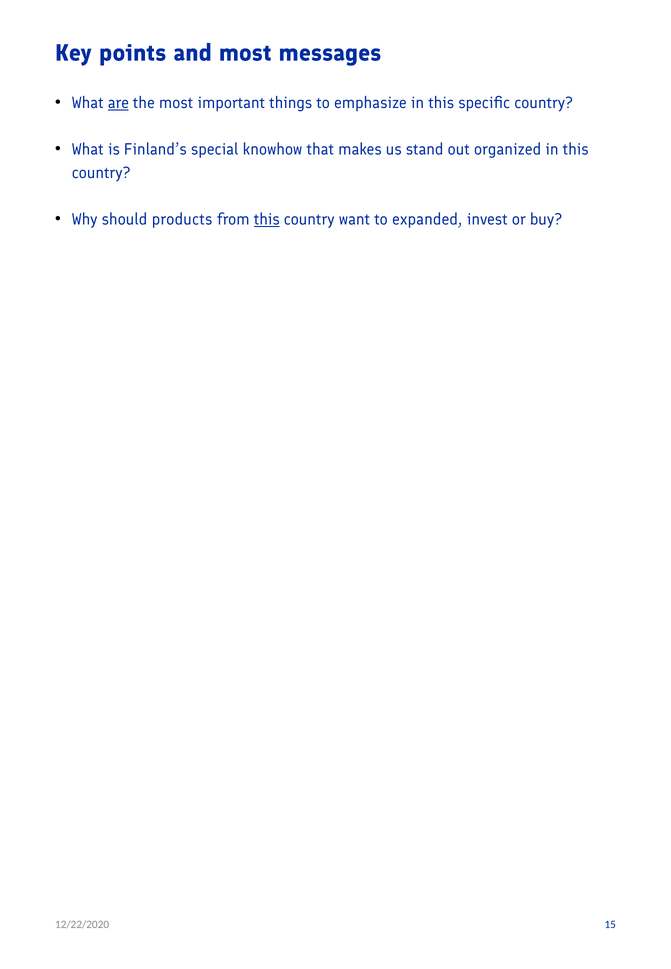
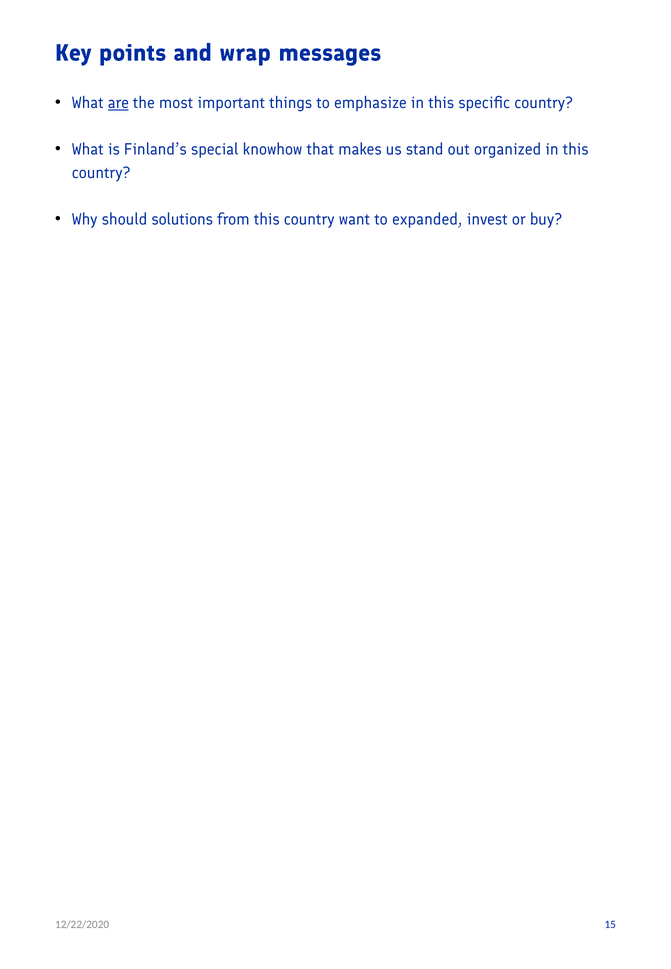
and most: most -> wrap (245, 53)
products: products -> solutions (182, 219)
this underline: present -> none (267, 219)
